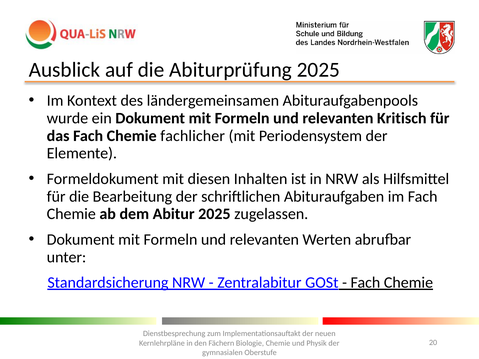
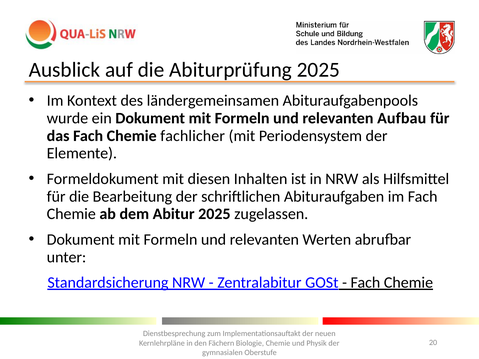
Kritisch: Kritisch -> Aufbau (402, 118)
